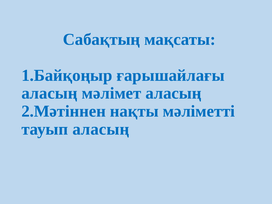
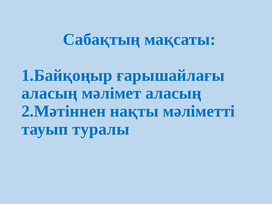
тауып аласың: аласың -> туралы (101, 129)
